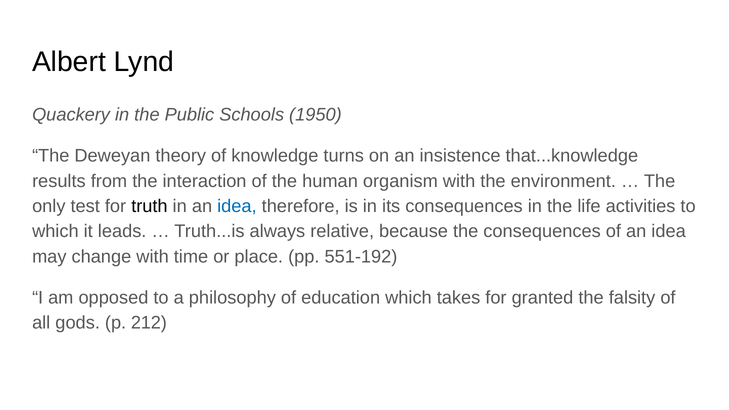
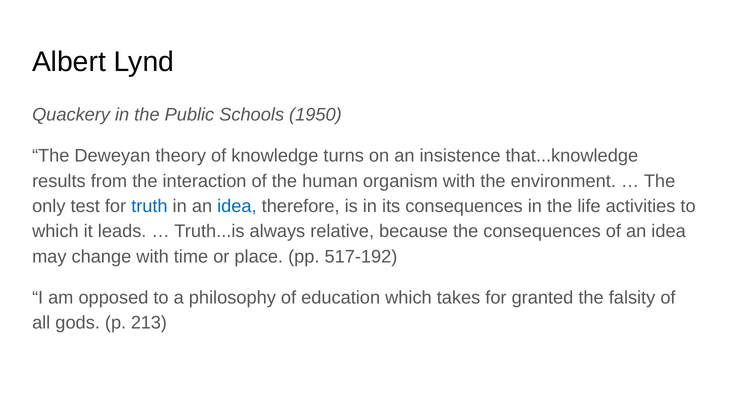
truth colour: black -> blue (149, 206)
551-192: 551-192 -> 517-192 (361, 257)
212: 212 -> 213 (149, 323)
